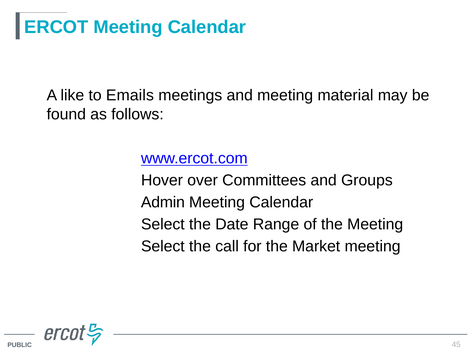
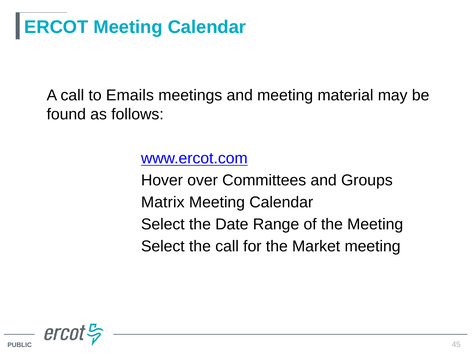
A like: like -> call (72, 95)
Admin: Admin -> Matrix (163, 202)
